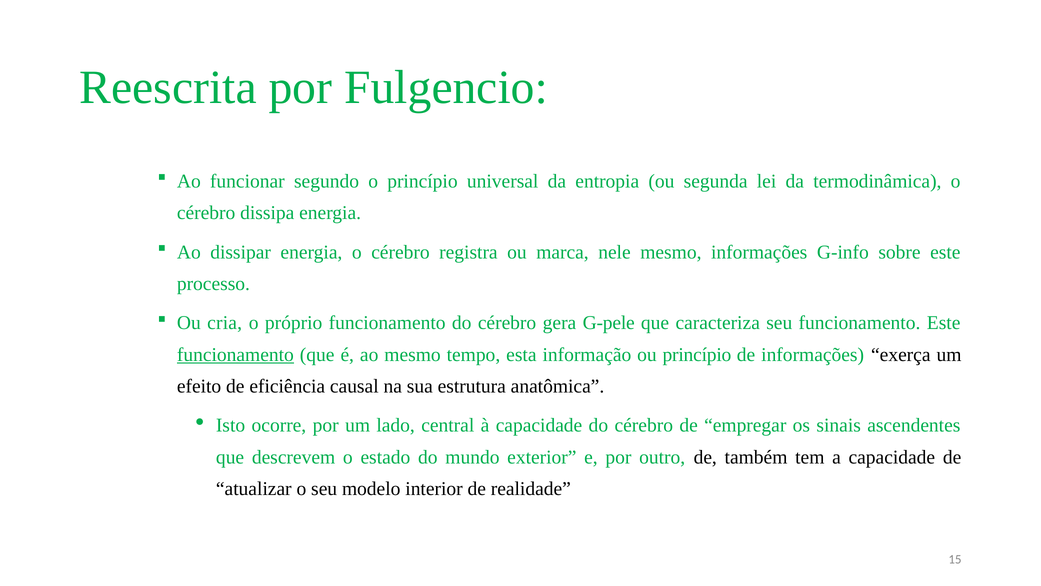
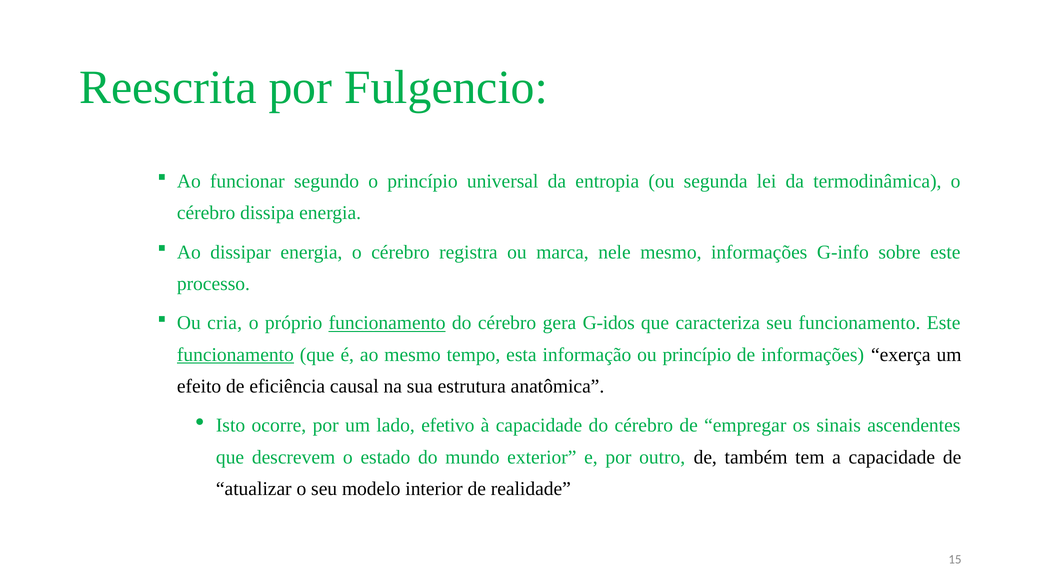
funcionamento underline: none -> present (387, 323)
G-pele: G-pele -> G-idos (609, 323)
central: central -> efetivo (448, 425)
